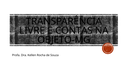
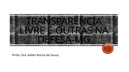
CONTAS: CONTAS -> OUTRAS (74, 31)
OBJETO-MG: OBJETO-MG -> DEFESA-MG (64, 40)
